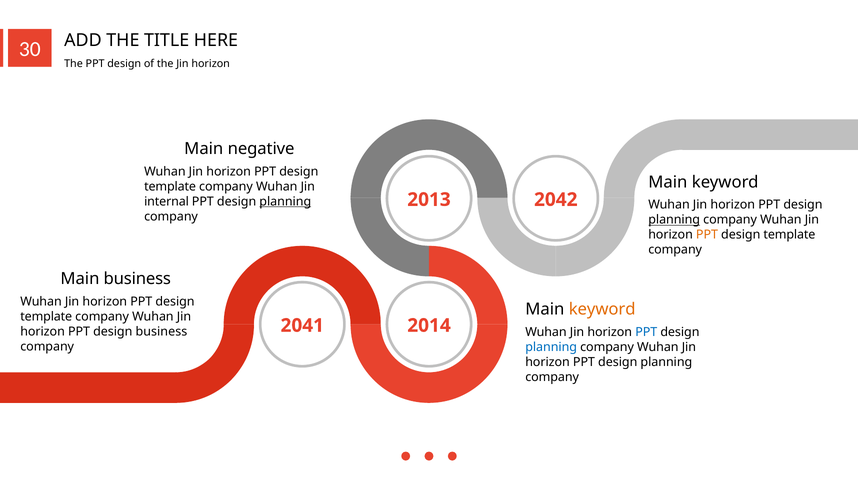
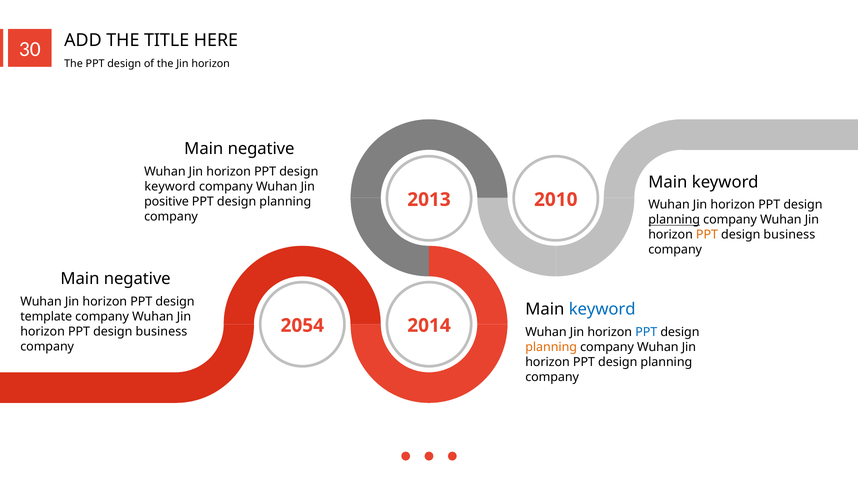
template: template -> keyword (170, 187)
2042: 2042 -> 2010 (556, 200)
internal: internal -> positive (167, 202)
planning underline: present -> none (285, 202)
template: template -> business (789, 235)
business: business -> negative (137, 279)
keyword colour: orange -> blue (602, 310)
2041: 2041 -> 2054 (302, 326)
planning colour: blue -> orange (551, 348)
